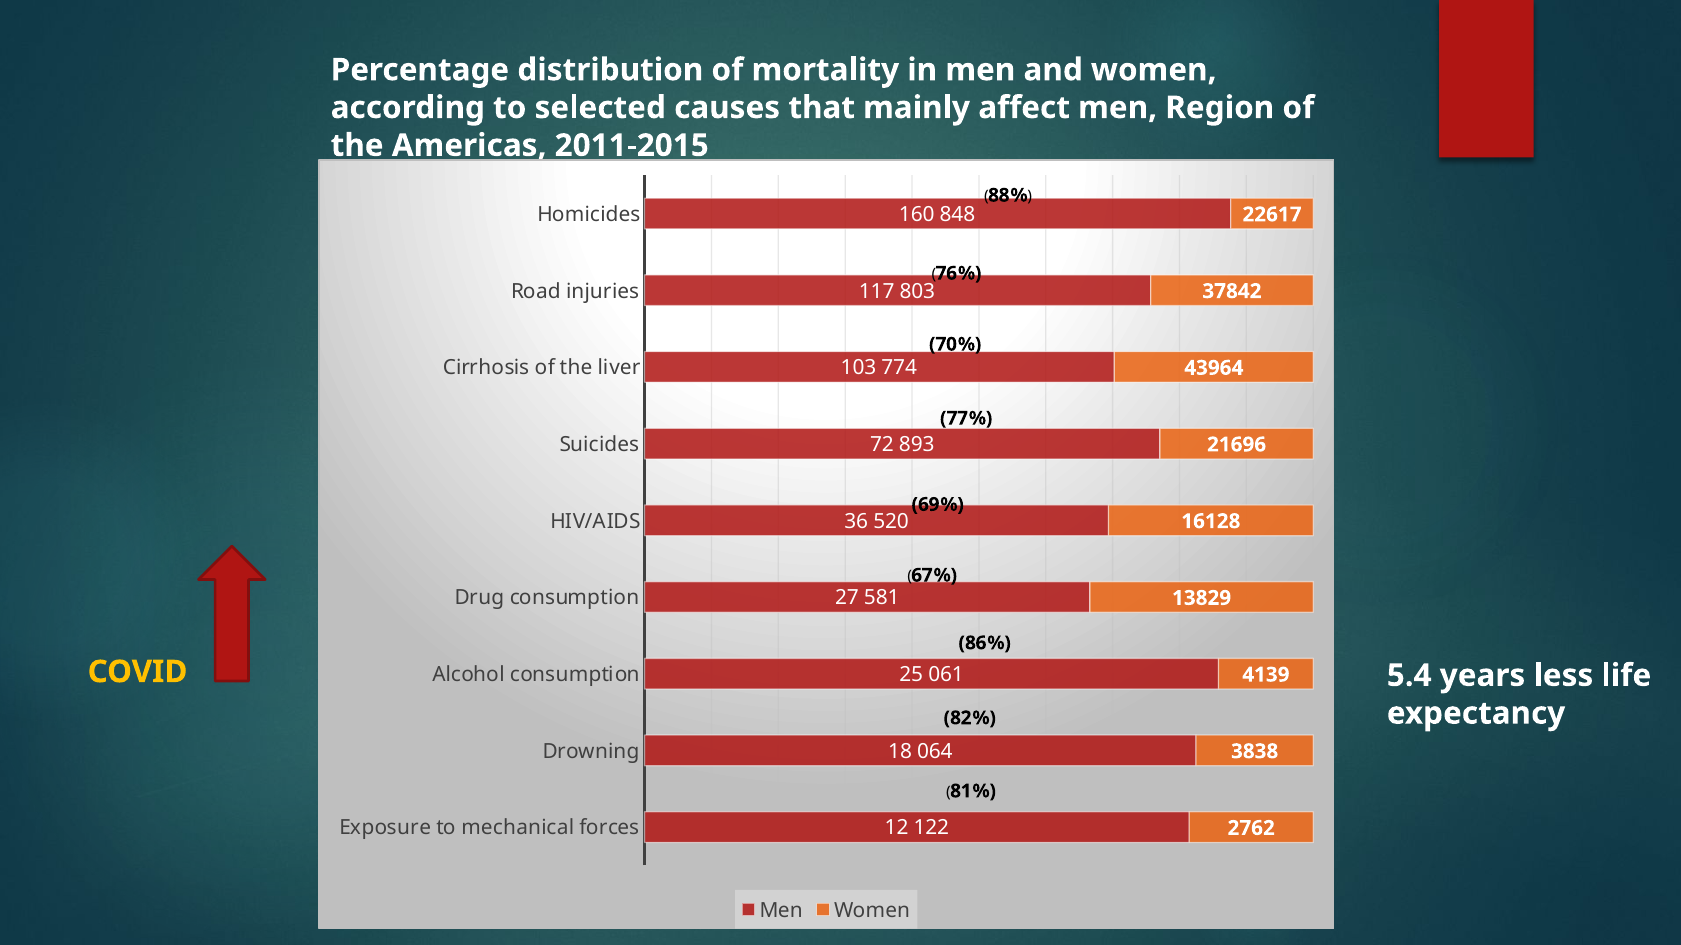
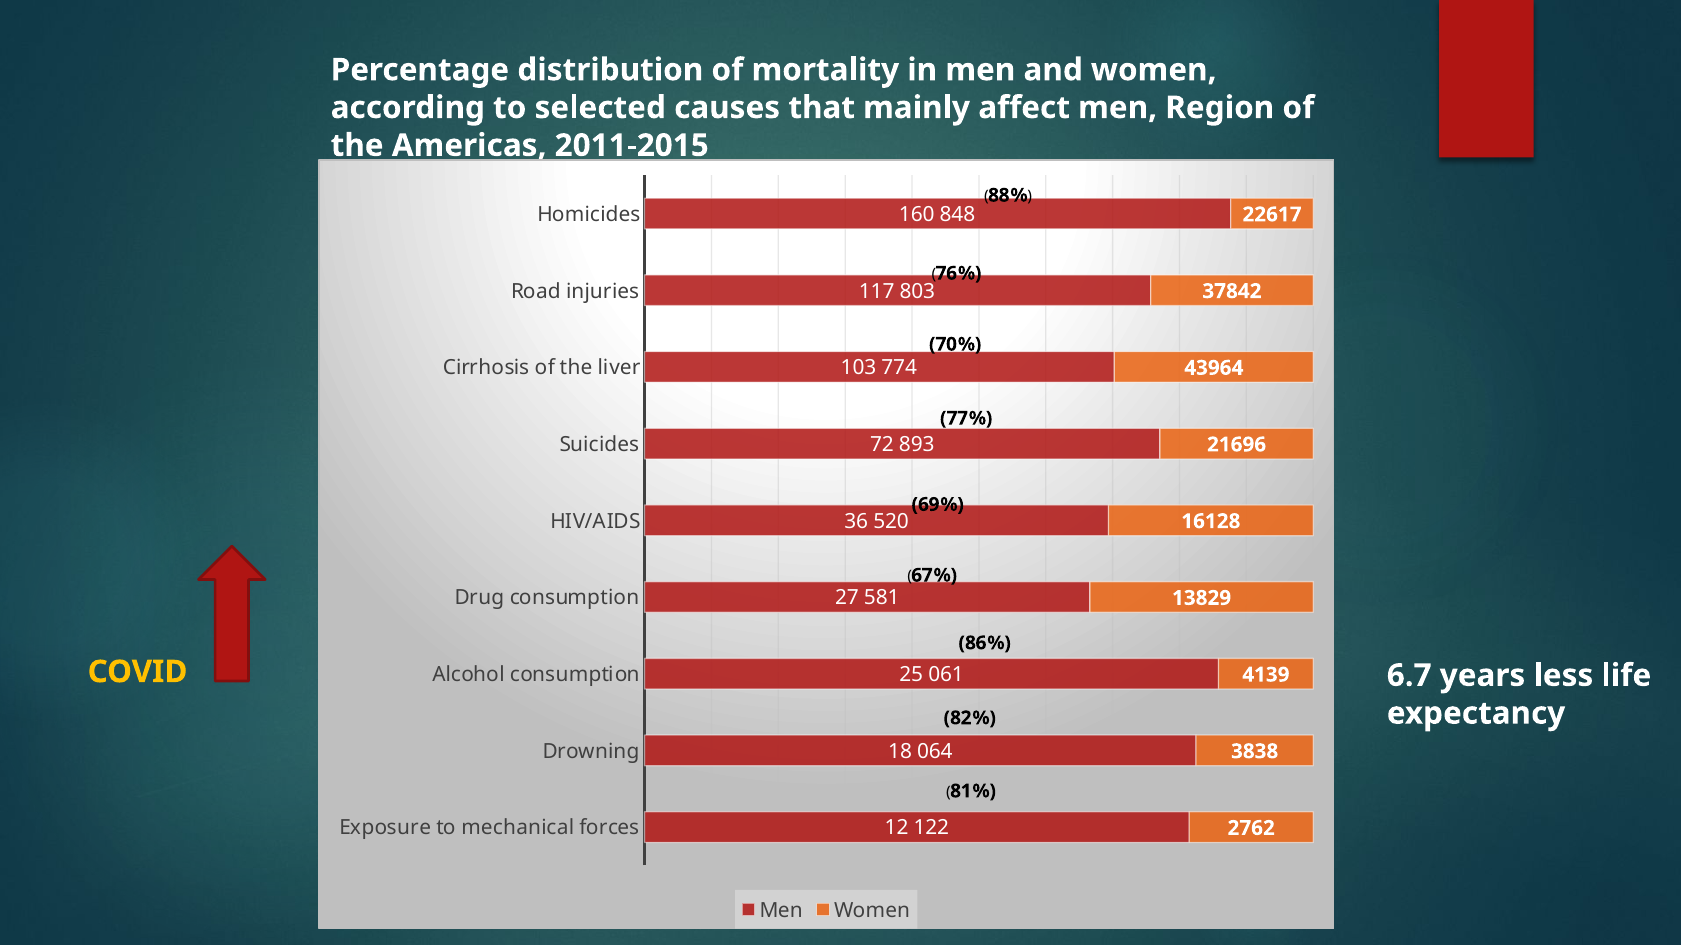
5.4: 5.4 -> 6.7 (1409, 676)
